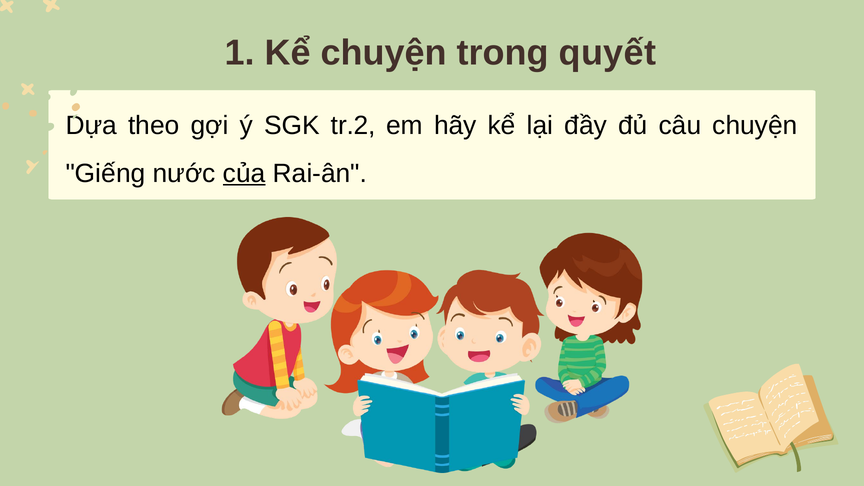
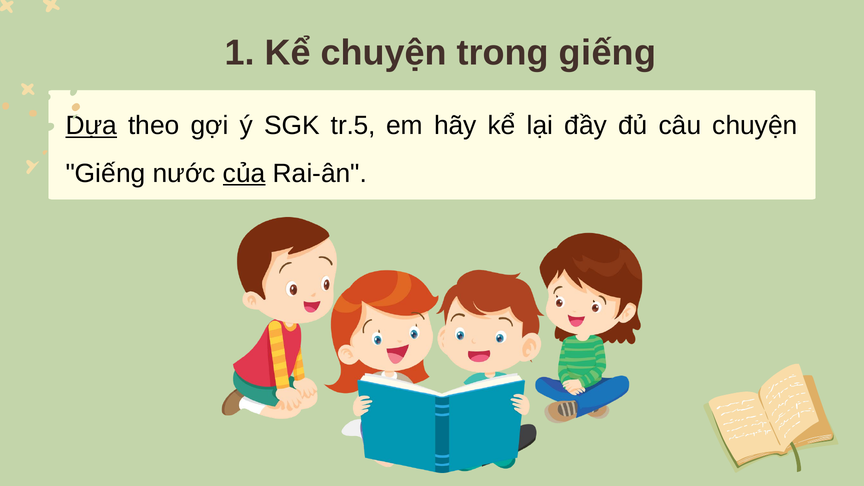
trong quyết: quyết -> giếng (608, 53)
Dựa underline: none -> present (91, 126)
tr.2: tr.2 -> tr.5 (353, 126)
